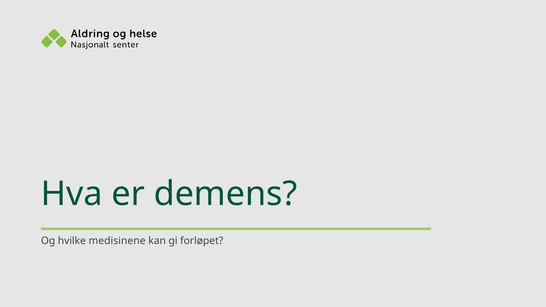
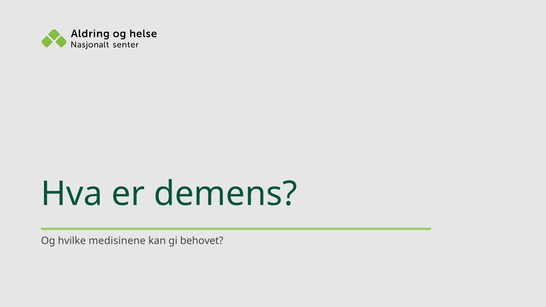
forløpet: forløpet -> behovet (202, 241)
